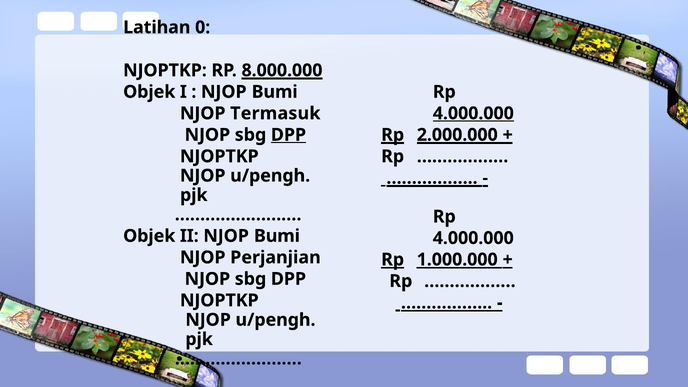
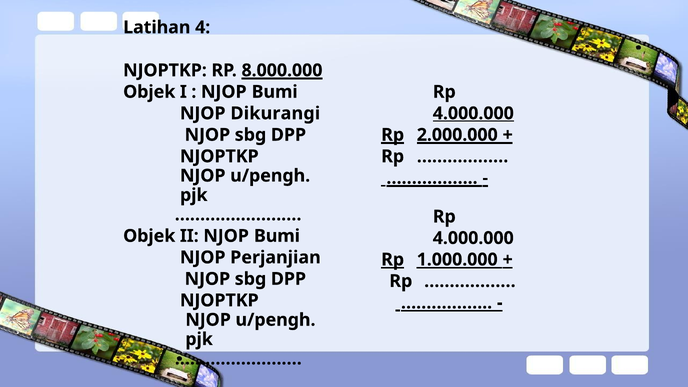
0: 0 -> 4 (203, 27)
Termasuk: Termasuk -> Dikurangi (275, 113)
DPP underline: present -> none (288, 135)
